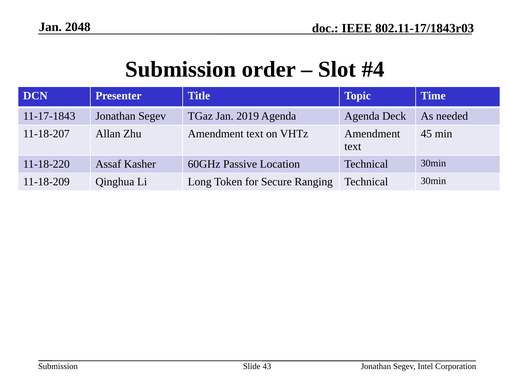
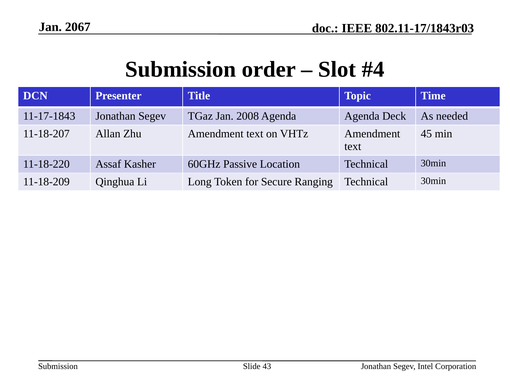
2048: 2048 -> 2067 (78, 27)
2019: 2019 -> 2008 (248, 116)
